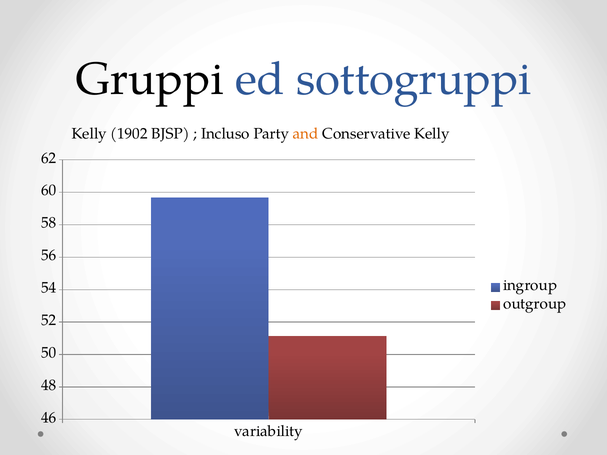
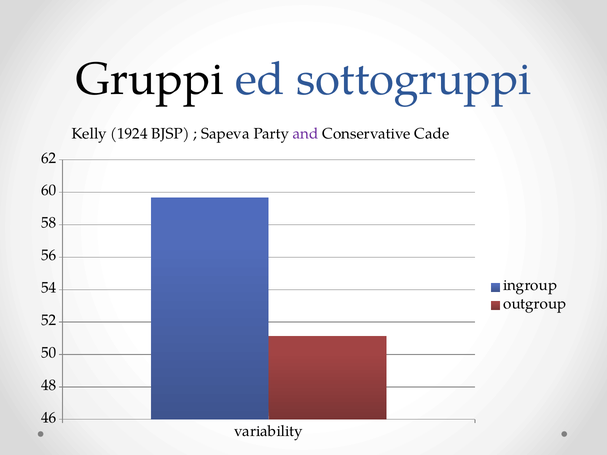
1902: 1902 -> 1924 (129, 134)
Incluso: Incluso -> Sapeva (225, 134)
and colour: orange -> purple (306, 134)
Conservative Kelly: Kelly -> Cade (432, 134)
